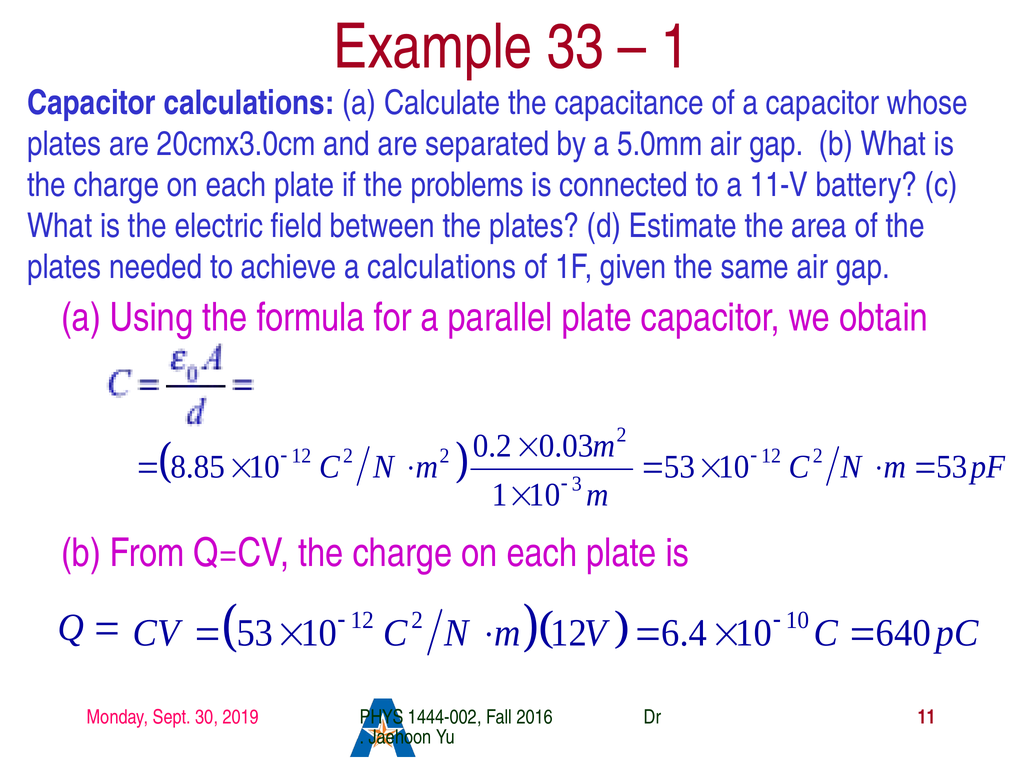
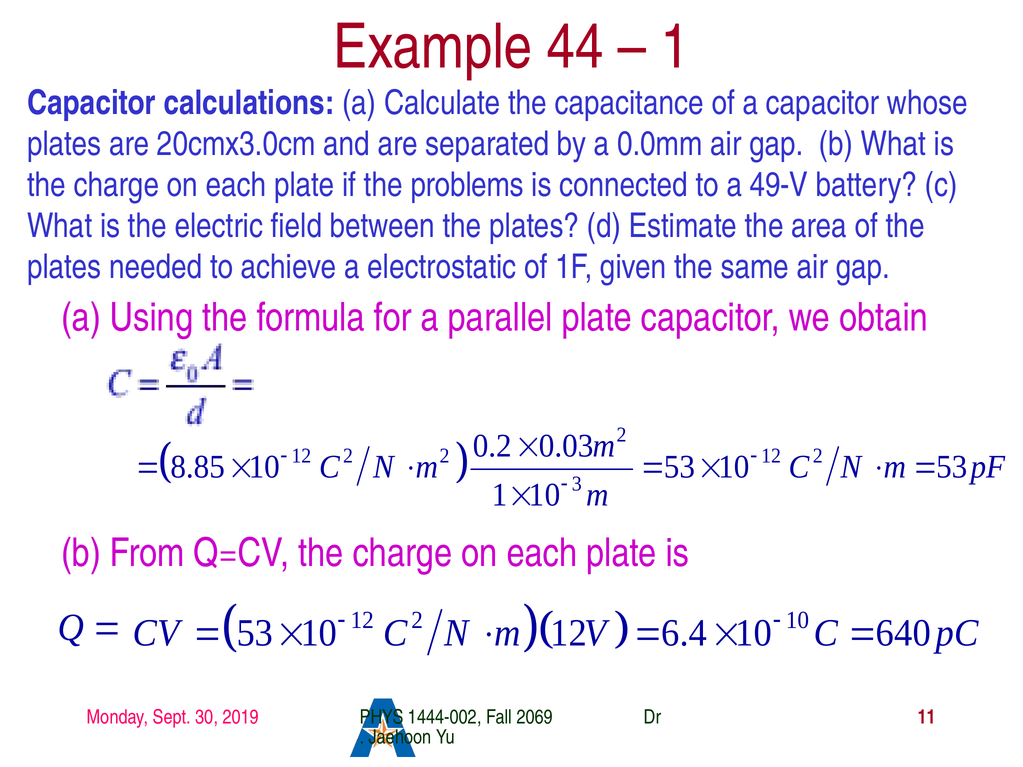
33: 33 -> 44 (575, 47)
5.0mm: 5.0mm -> 0.0mm (660, 144)
11-V: 11-V -> 49-V (779, 185)
a calculations: calculations -> electrostatic (442, 267)
2016: 2016 -> 2069 (535, 718)
